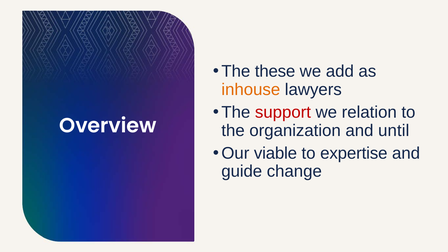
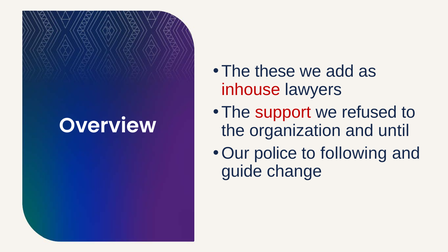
inhouse colour: orange -> red (251, 90)
relation: relation -> refused (369, 112)
viable: viable -> police (276, 153)
expertise: expertise -> following (354, 153)
